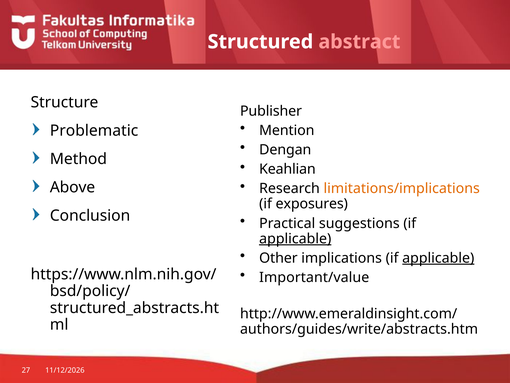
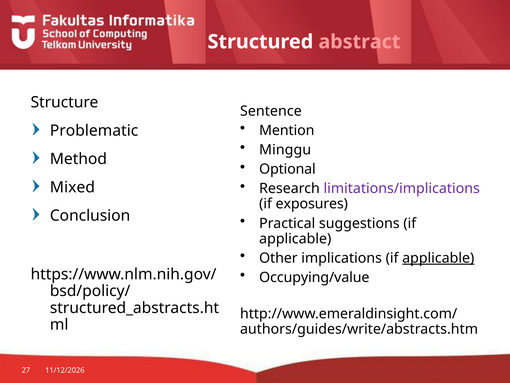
Publisher: Publisher -> Sentence (271, 111)
Dengan: Dengan -> Minggu (285, 150)
Keahlian: Keahlian -> Optional (287, 169)
limitations/implications colour: orange -> purple (402, 188)
Above: Above -> Mixed (72, 187)
applicable underline: present -> none (295, 238)
Important/value: Important/value -> Occupying/value (314, 277)
